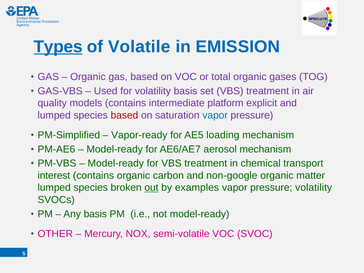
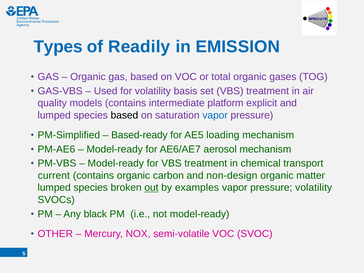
Types underline: present -> none (58, 47)
Volatile: Volatile -> Readily (139, 47)
based colour: red -> black (124, 115)
Vapor-ready: Vapor-ready -> Based-ready (139, 135)
interest: interest -> current (54, 176)
non-google: non-google -> non-design (232, 176)
Any basis: basis -> black (95, 214)
